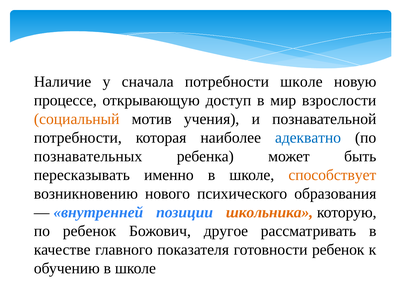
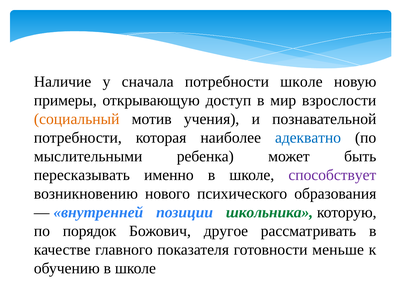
процессе: процессе -> примеры (65, 101)
познавательных: познавательных -> мыслительными (88, 157)
способствует colour: orange -> purple (332, 175)
школьника colour: orange -> green (269, 213)
по ребенок: ребенок -> порядок (90, 232)
готовности ребенок: ребенок -> меньше (338, 250)
